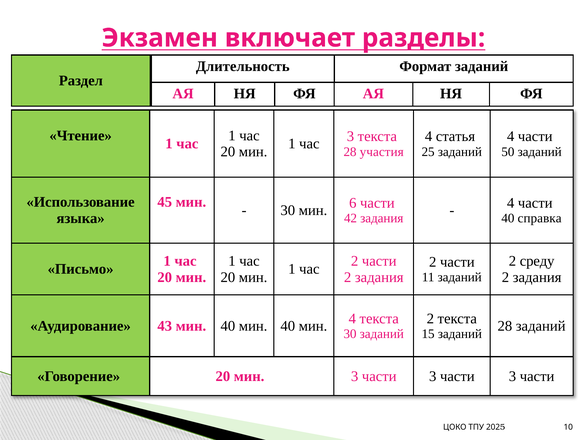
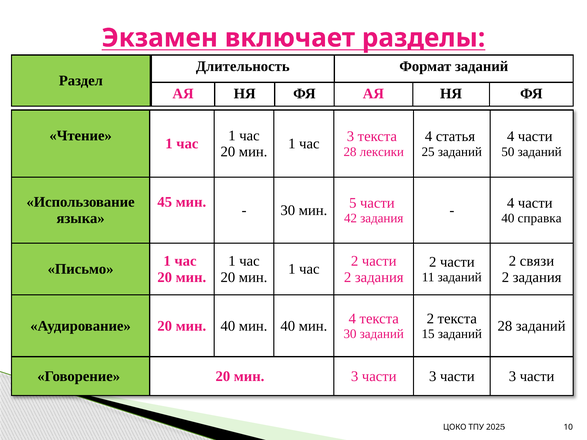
участия: участия -> лексики (382, 152)
6: 6 -> 5 (353, 203)
среду: среду -> связи (537, 261)
Аудирование 43: 43 -> 20 (165, 326)
